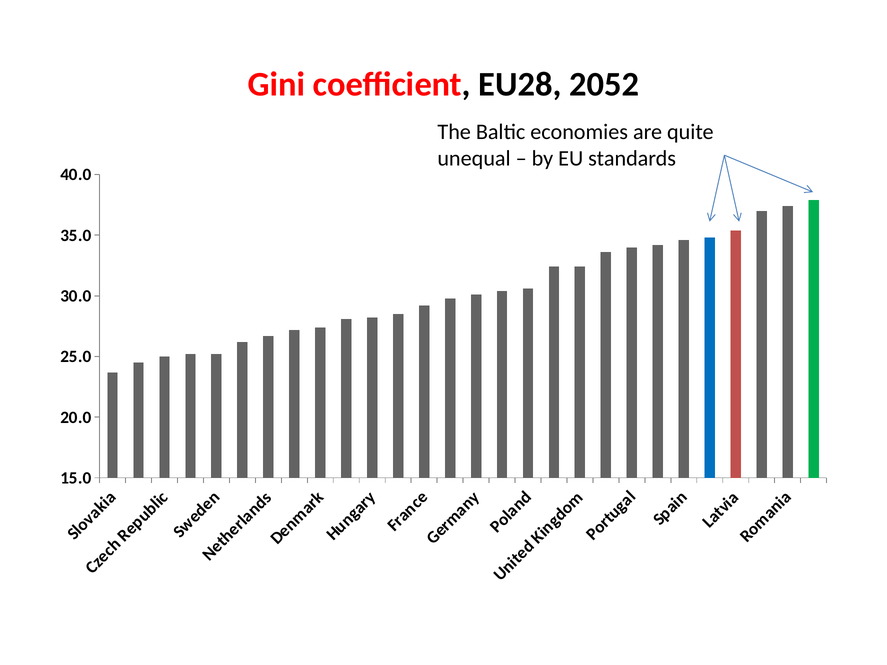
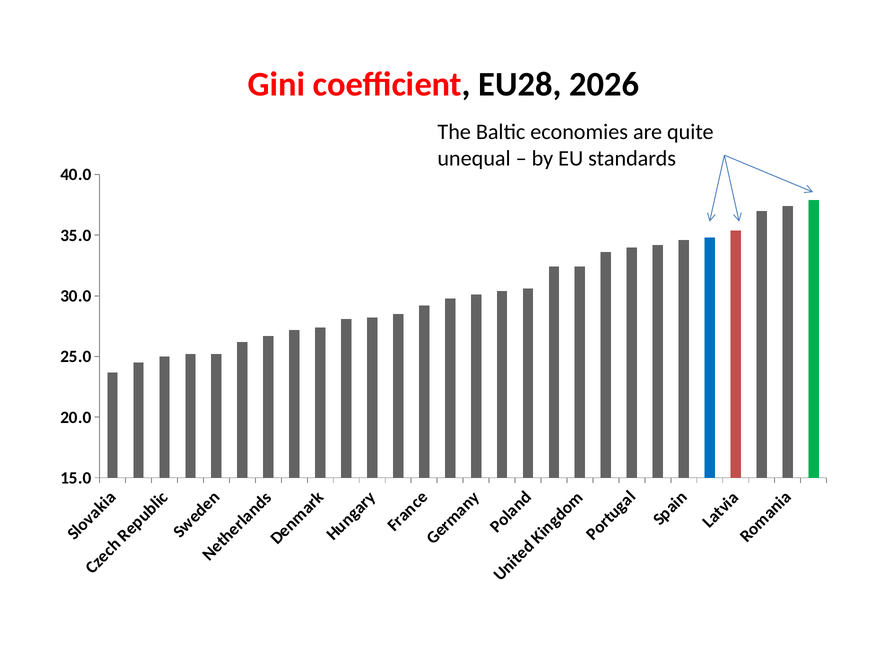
2052: 2052 -> 2026 (604, 84)
